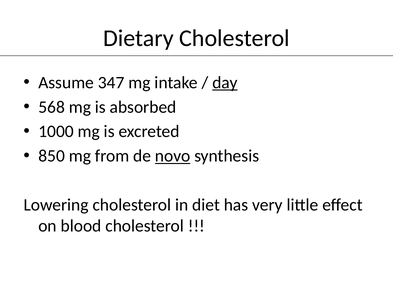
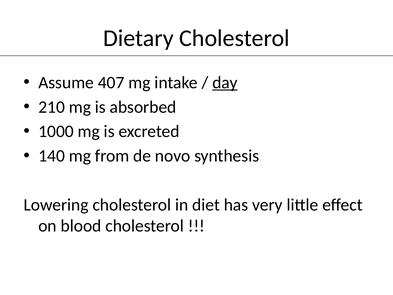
347: 347 -> 407 (111, 82)
568: 568 -> 210 (52, 107)
850: 850 -> 140 (52, 156)
novo underline: present -> none (173, 156)
